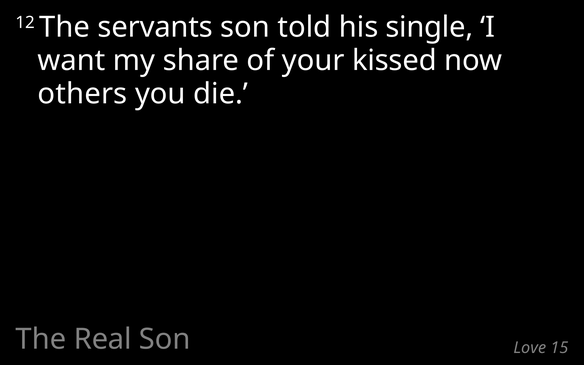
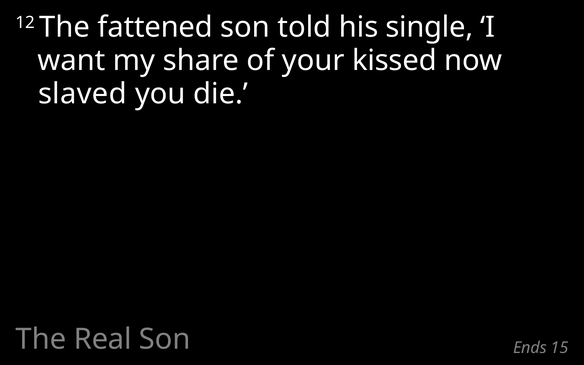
servants: servants -> fattened (155, 27)
others: others -> slaved (82, 94)
Love: Love -> Ends (530, 348)
